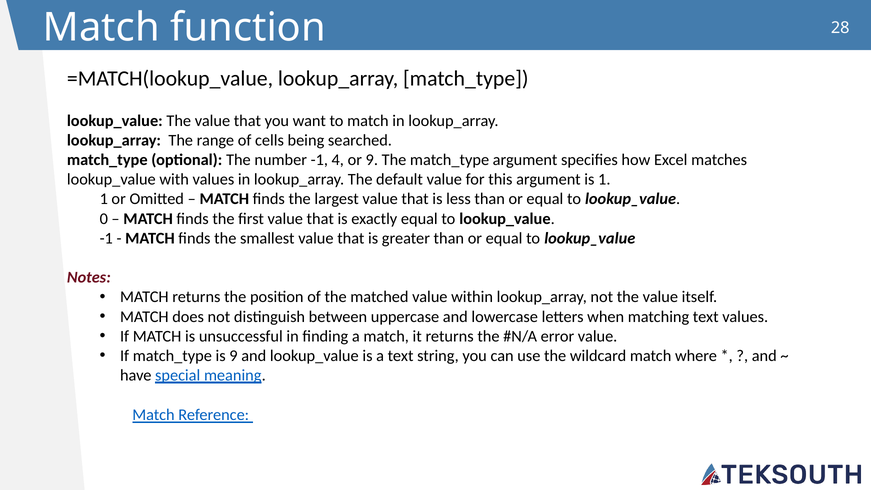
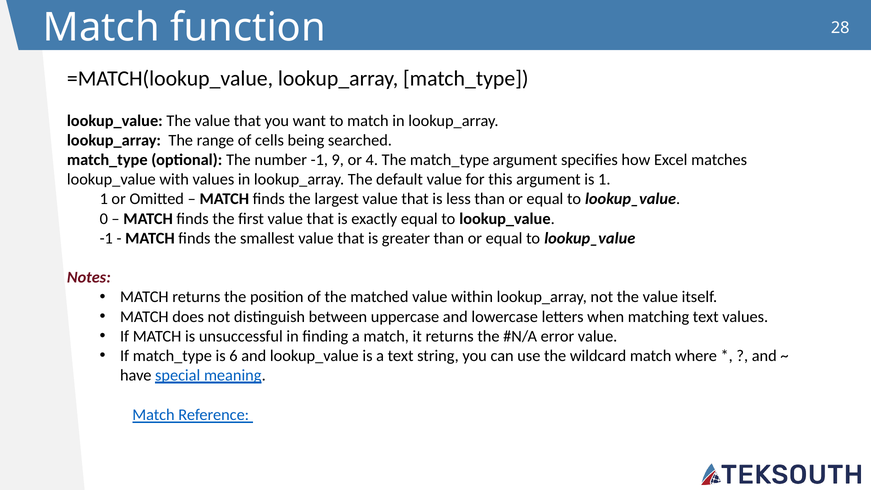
4: 4 -> 9 (338, 160)
or 9: 9 -> 4 (372, 160)
is 9: 9 -> 6 (233, 356)
